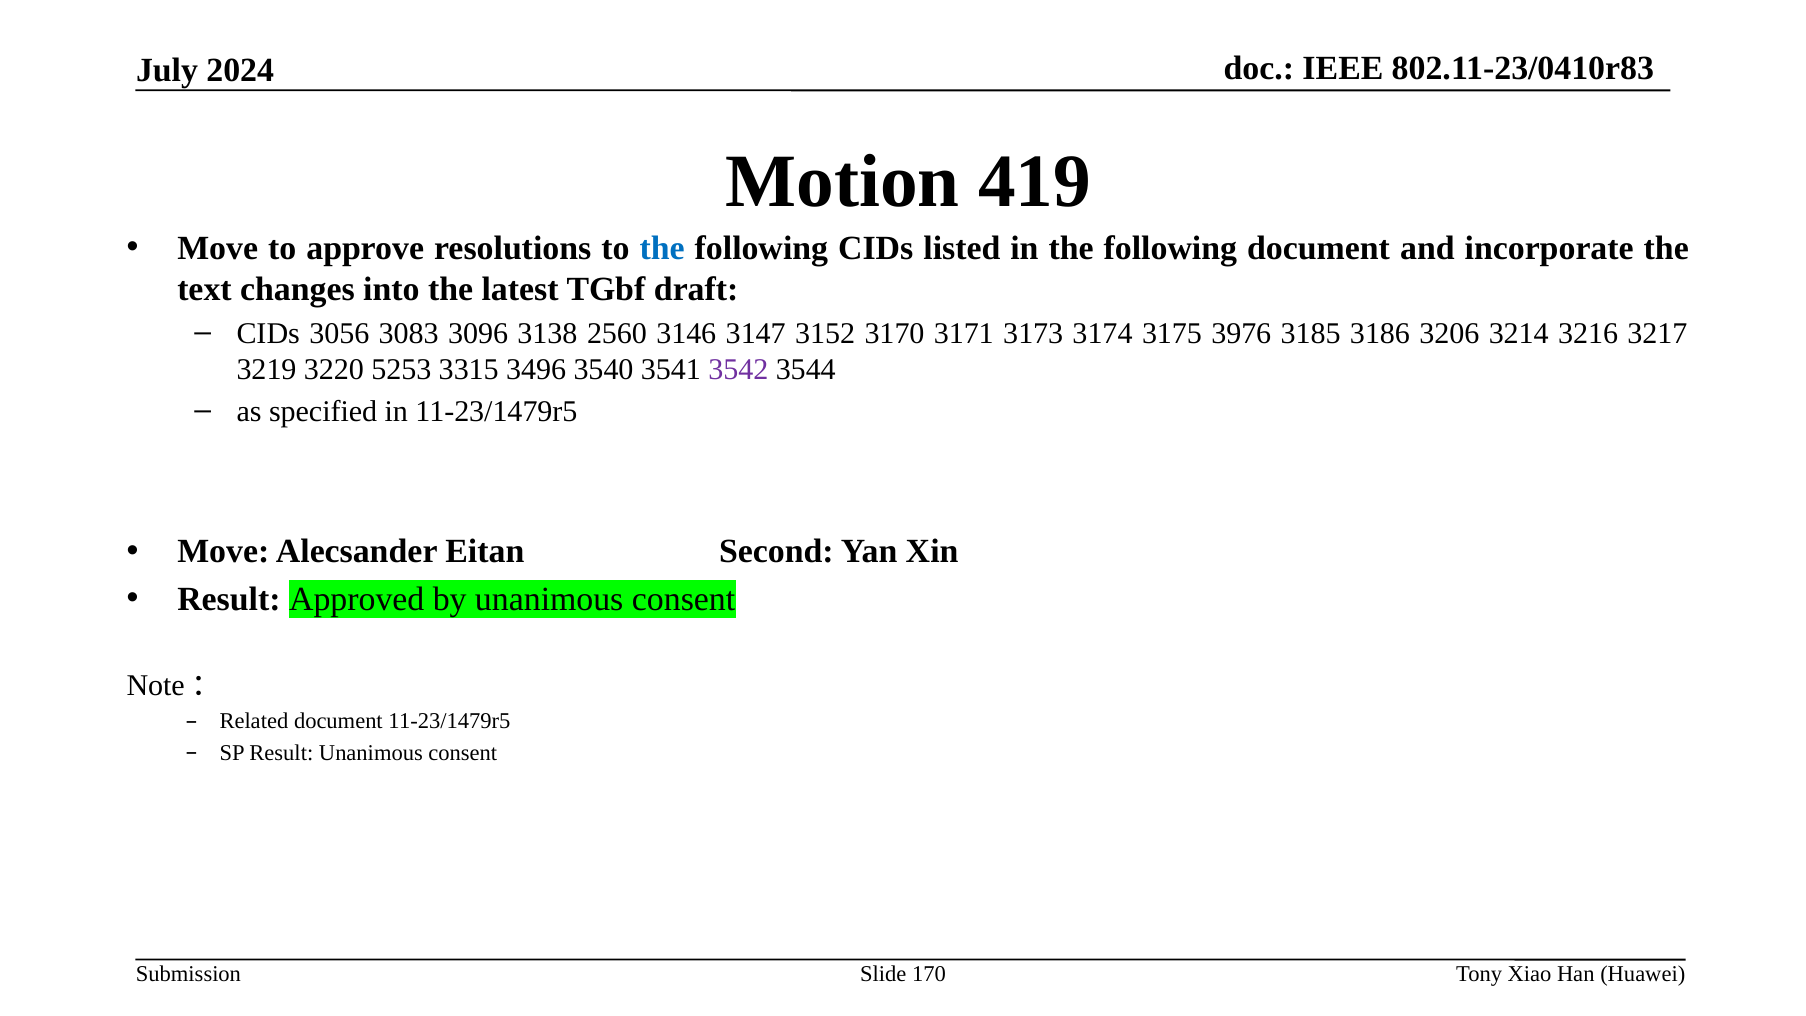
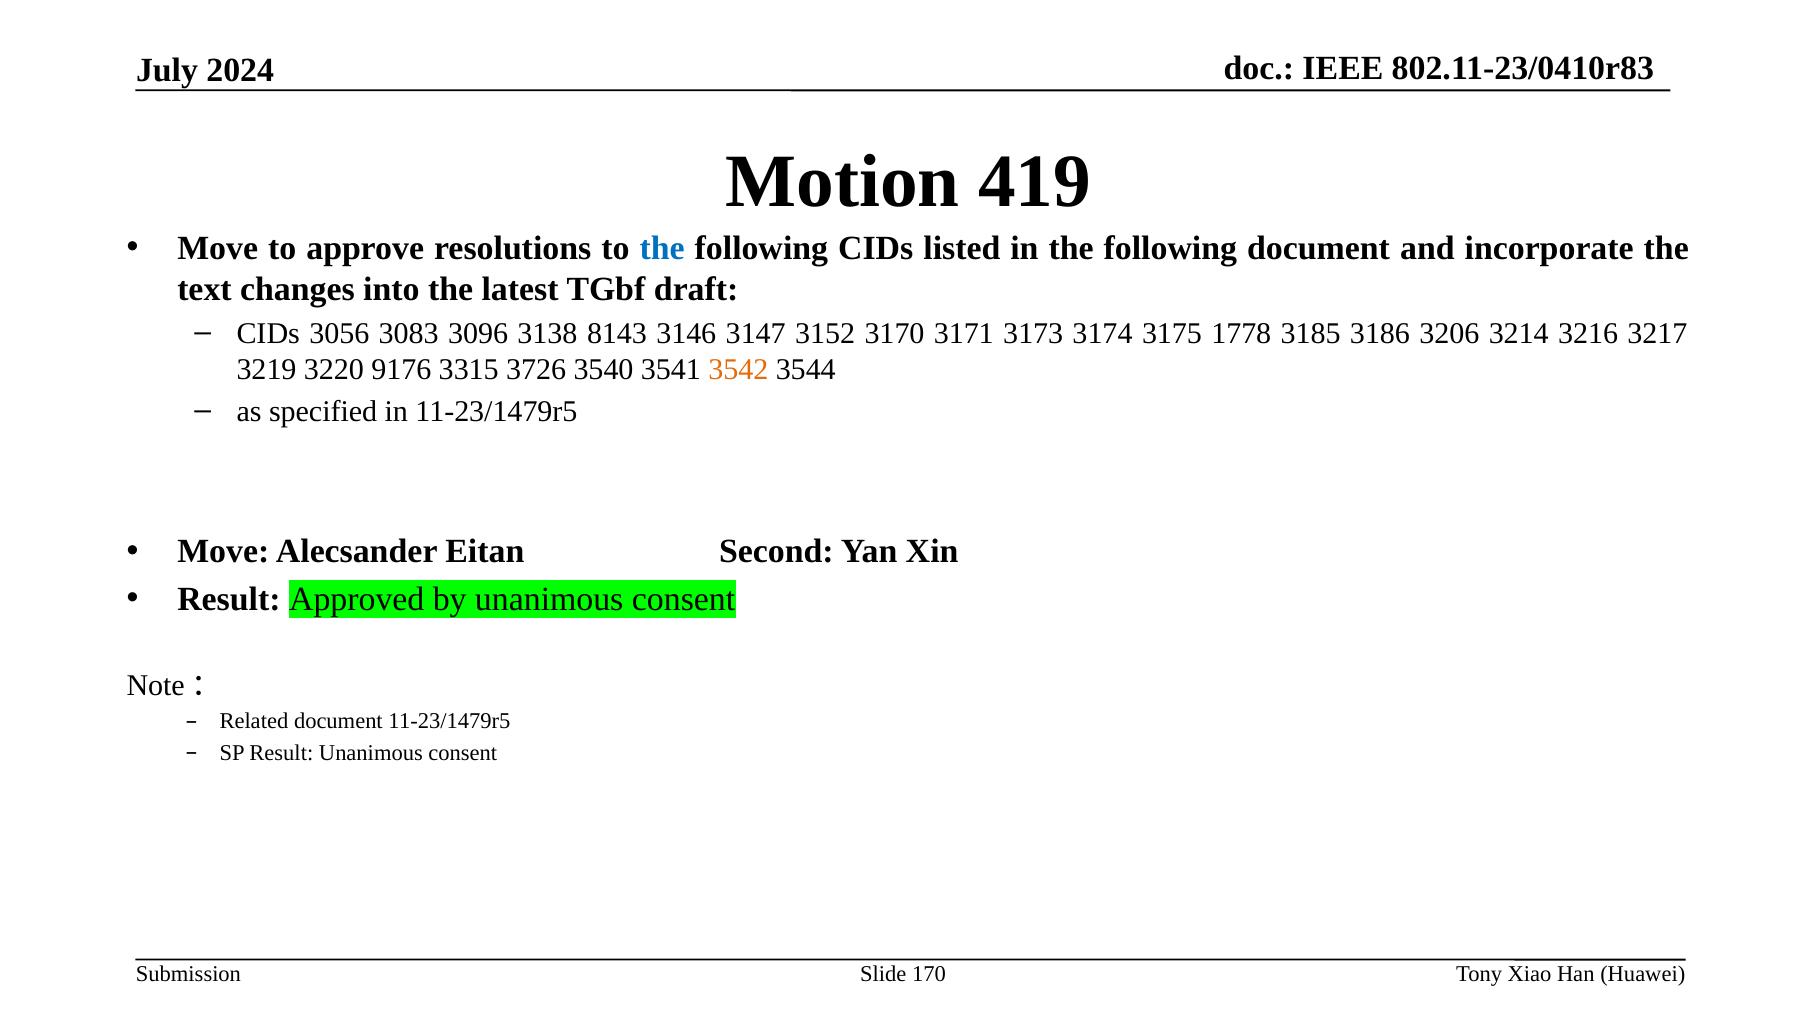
2560: 2560 -> 8143 (617, 333)
3976: 3976 -> 1778 (1241, 333)
5253: 5253 -> 9176 (401, 369)
3496: 3496 -> 3726 (536, 369)
3542 colour: purple -> orange (738, 369)
